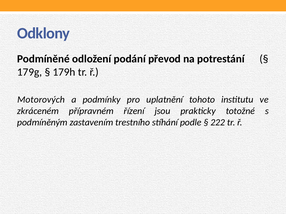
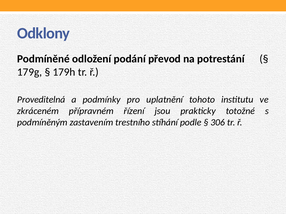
Motorových: Motorových -> Proveditelná (41, 100)
222: 222 -> 306 (218, 123)
